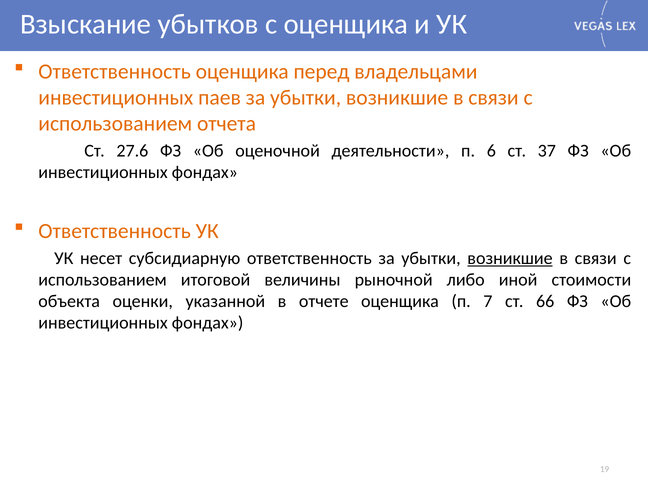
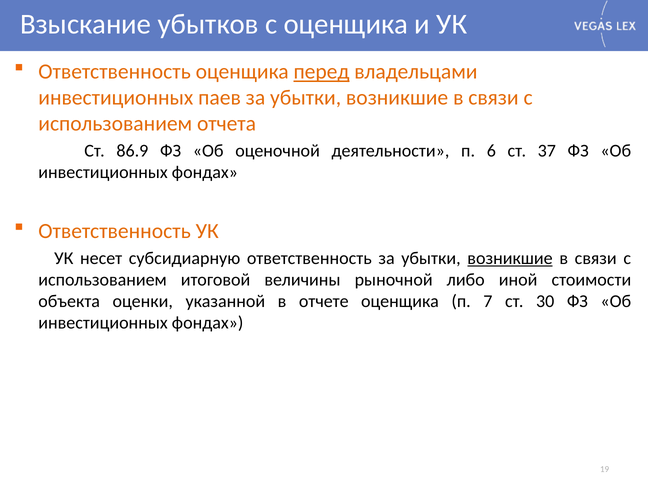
перед underline: none -> present (321, 72)
27.6: 27.6 -> 86.9 (132, 151)
66: 66 -> 30 (545, 301)
